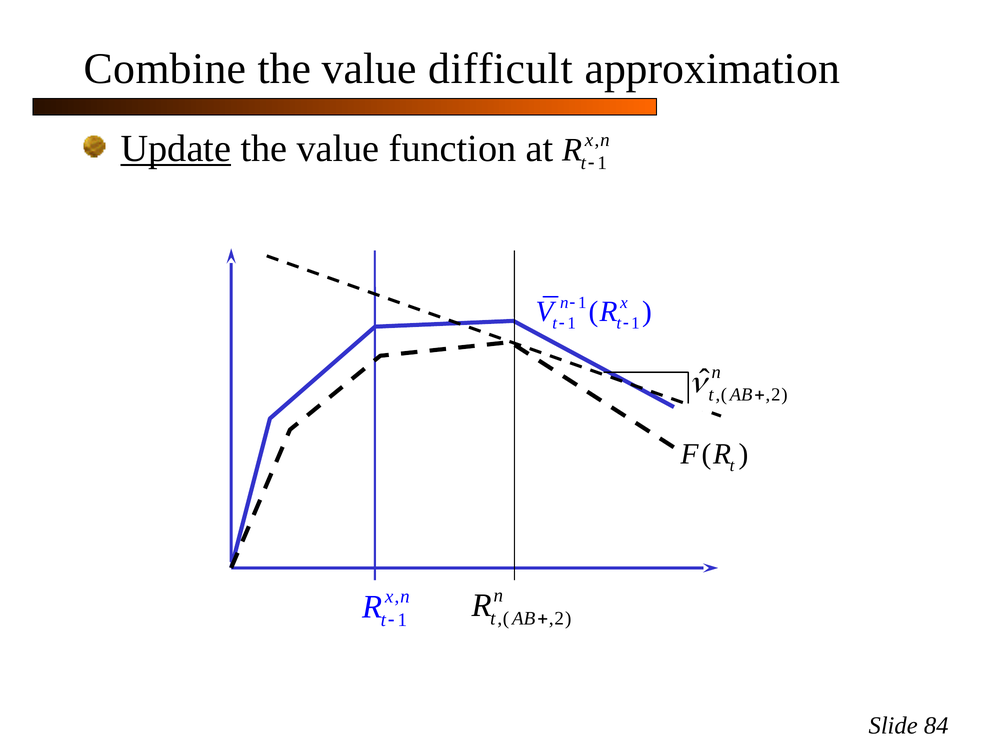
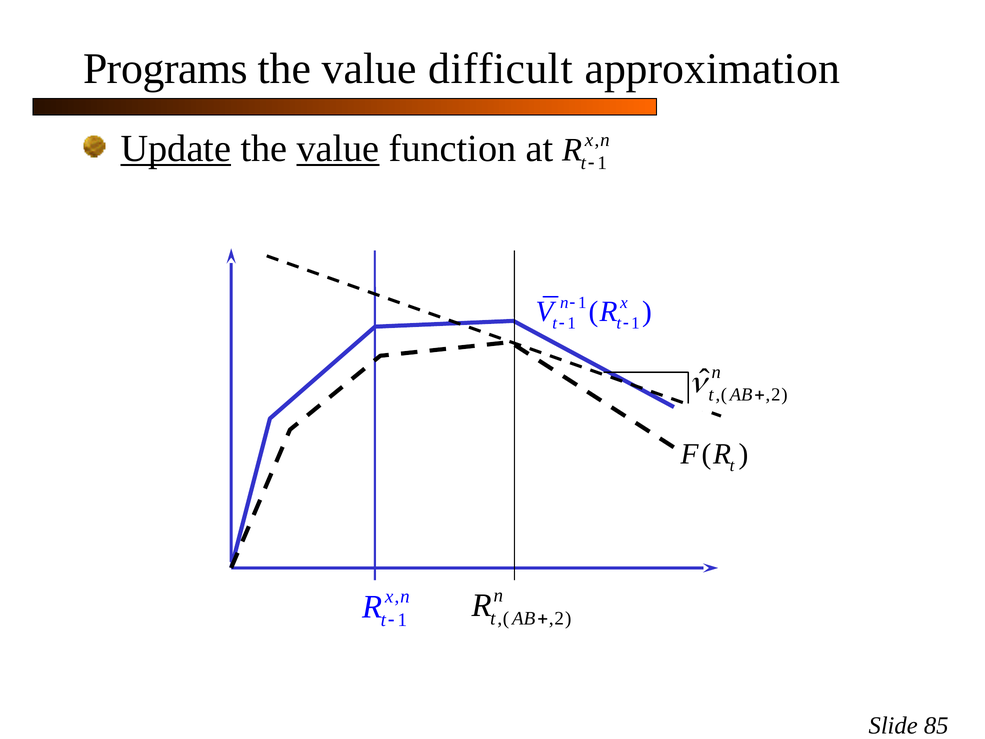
Combine: Combine -> Programs (165, 69)
value underline: none -> present (338, 149)
84: 84 -> 85 (936, 725)
